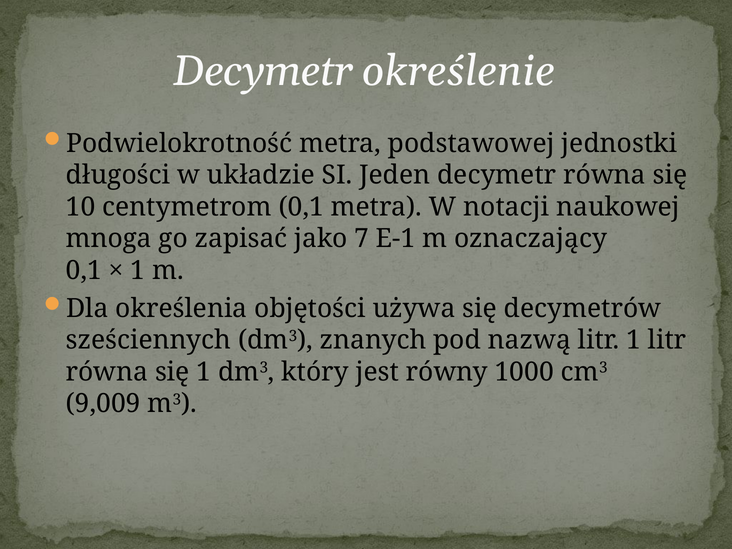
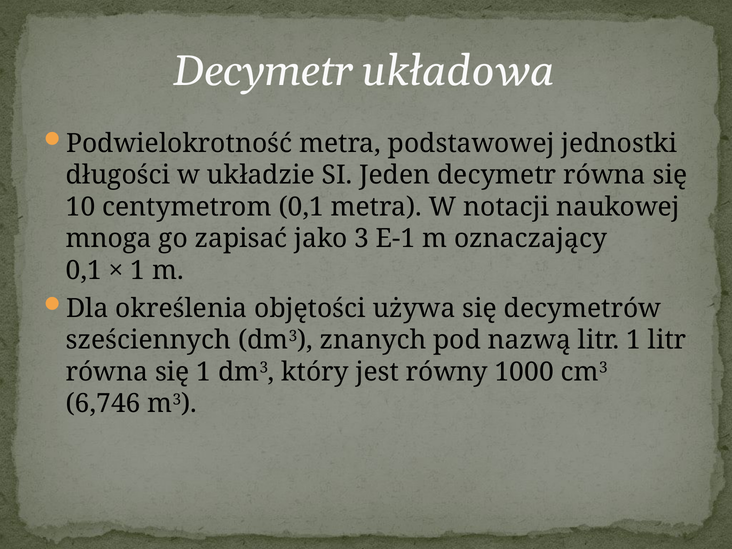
określenie: określenie -> układowa (458, 71)
7: 7 -> 3 (362, 239)
9,009: 9,009 -> 6,746 (103, 404)
